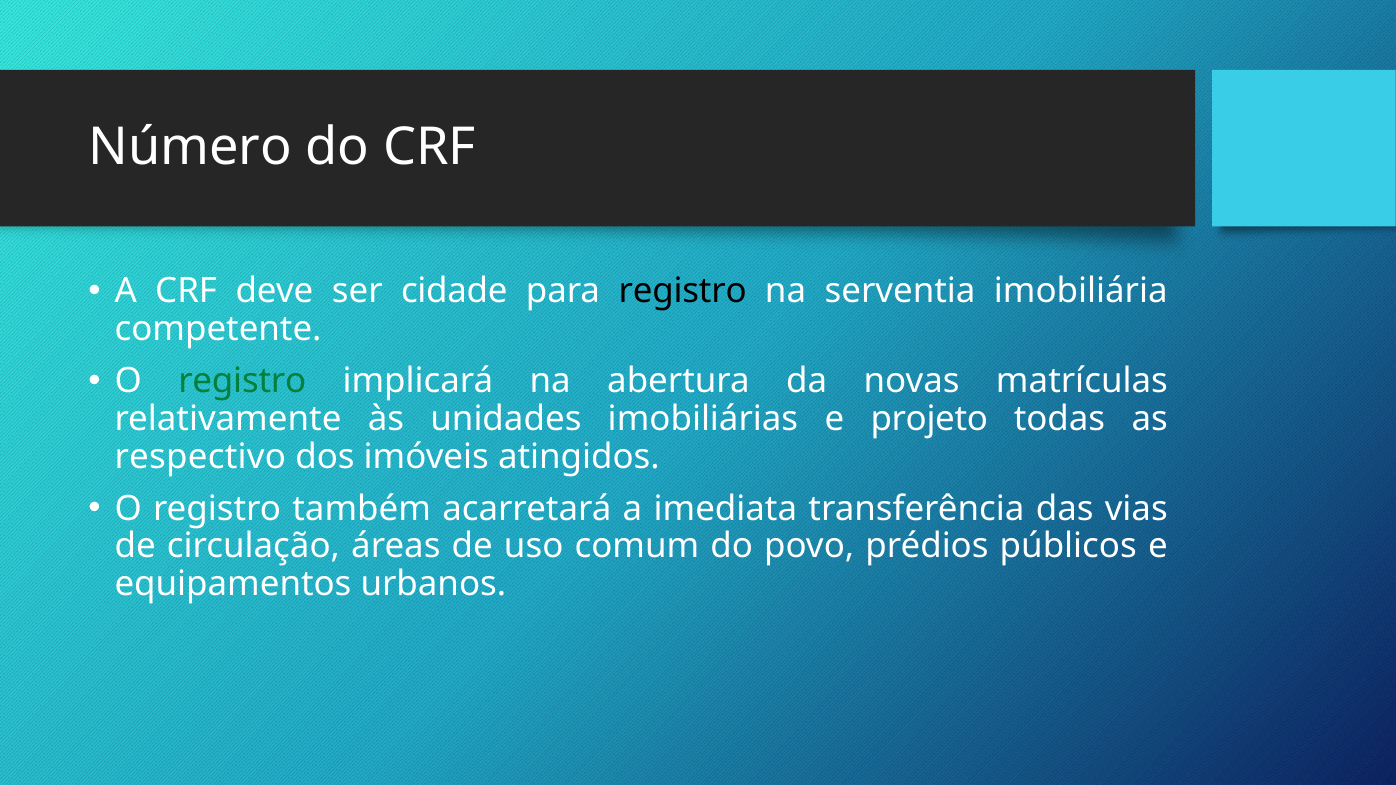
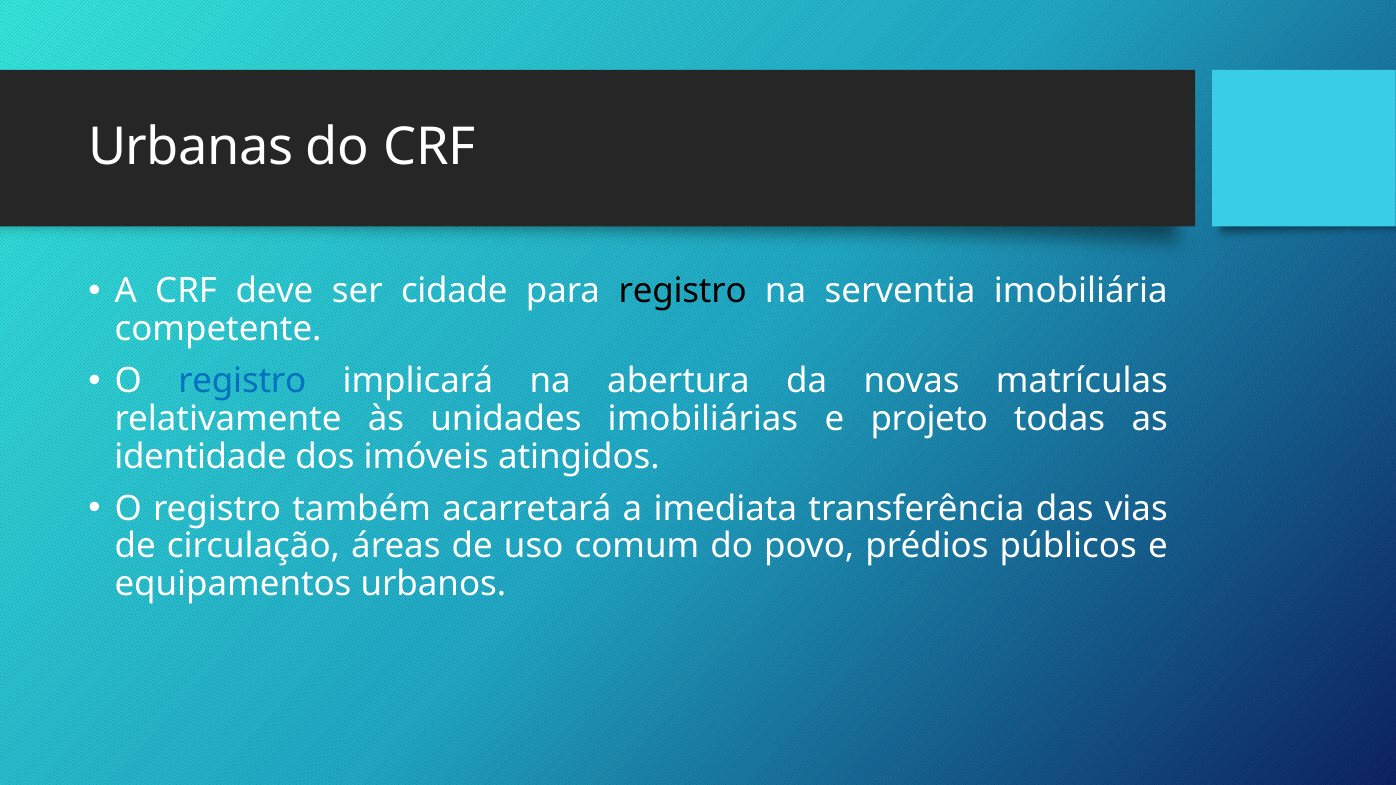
Número: Número -> Urbanas (191, 148)
registro colour: green -> blue (242, 381)
respectivo: respectivo -> identidade (201, 457)
